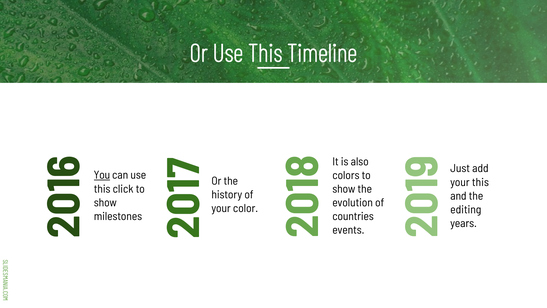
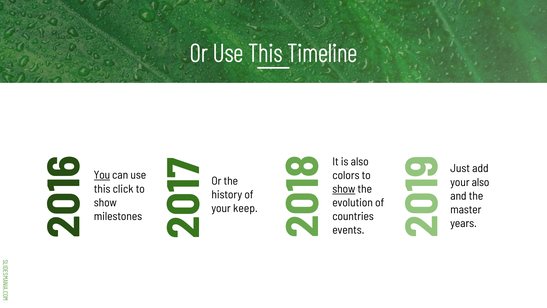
your this: this -> also (481, 182)
show underline: none -> present (344, 189)
color: color -> keep (245, 208)
editing: editing -> master (466, 209)
